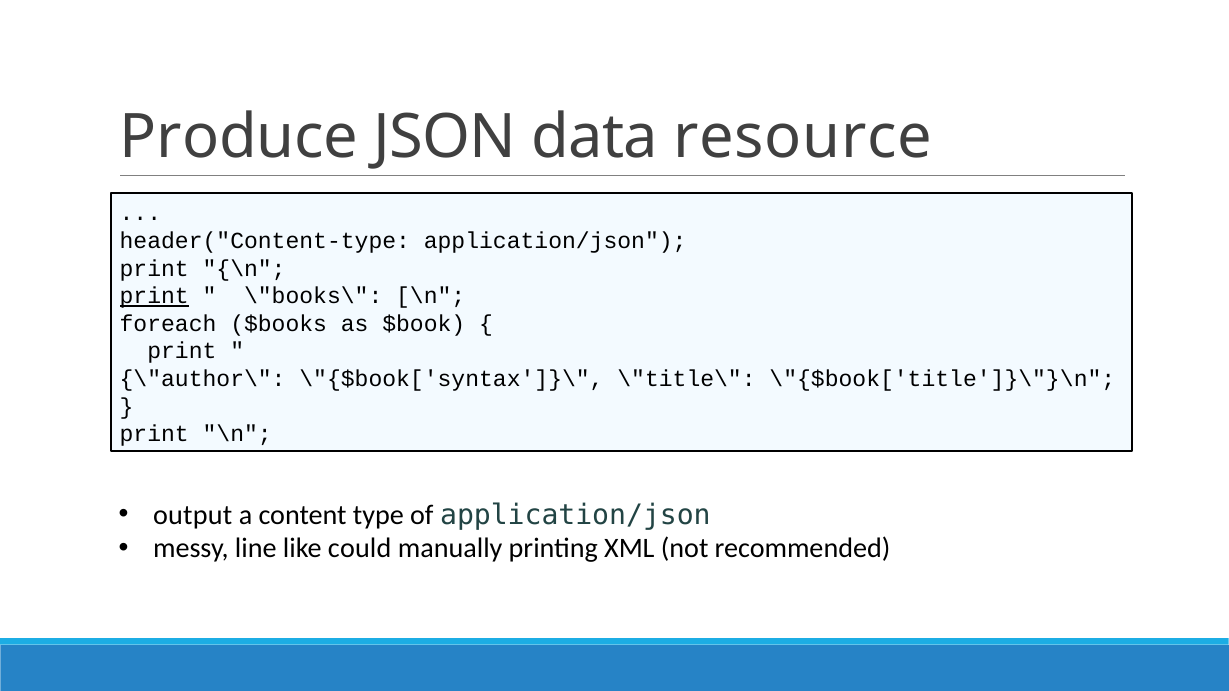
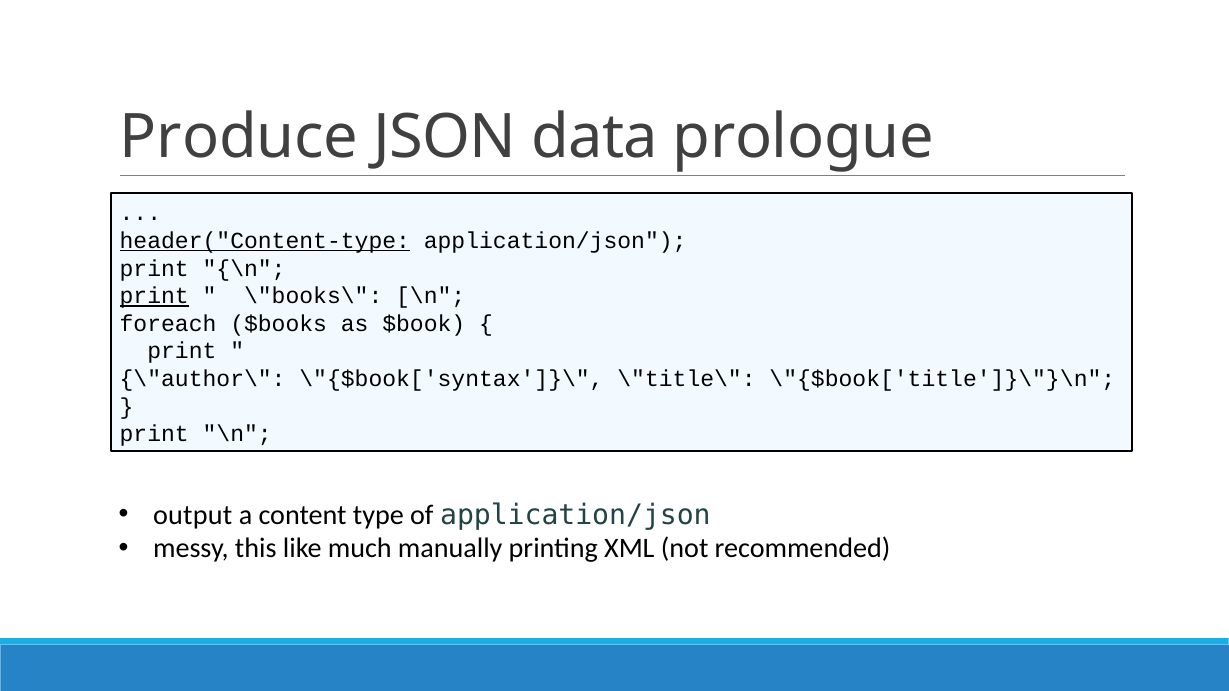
resource: resource -> prologue (803, 138)
header("Content-type underline: none -> present (265, 241)
line: line -> this (256, 549)
could: could -> much (360, 549)
